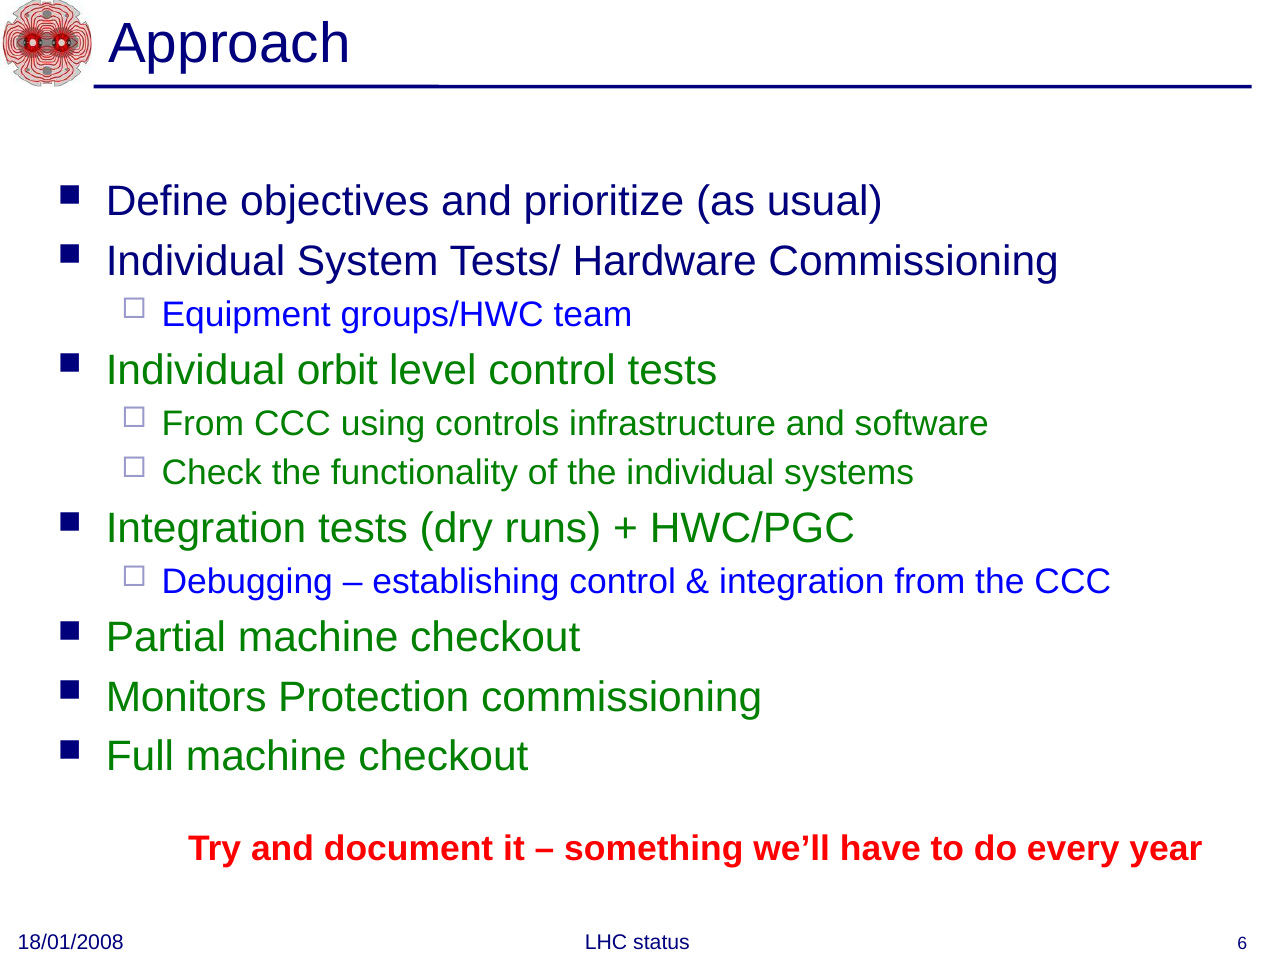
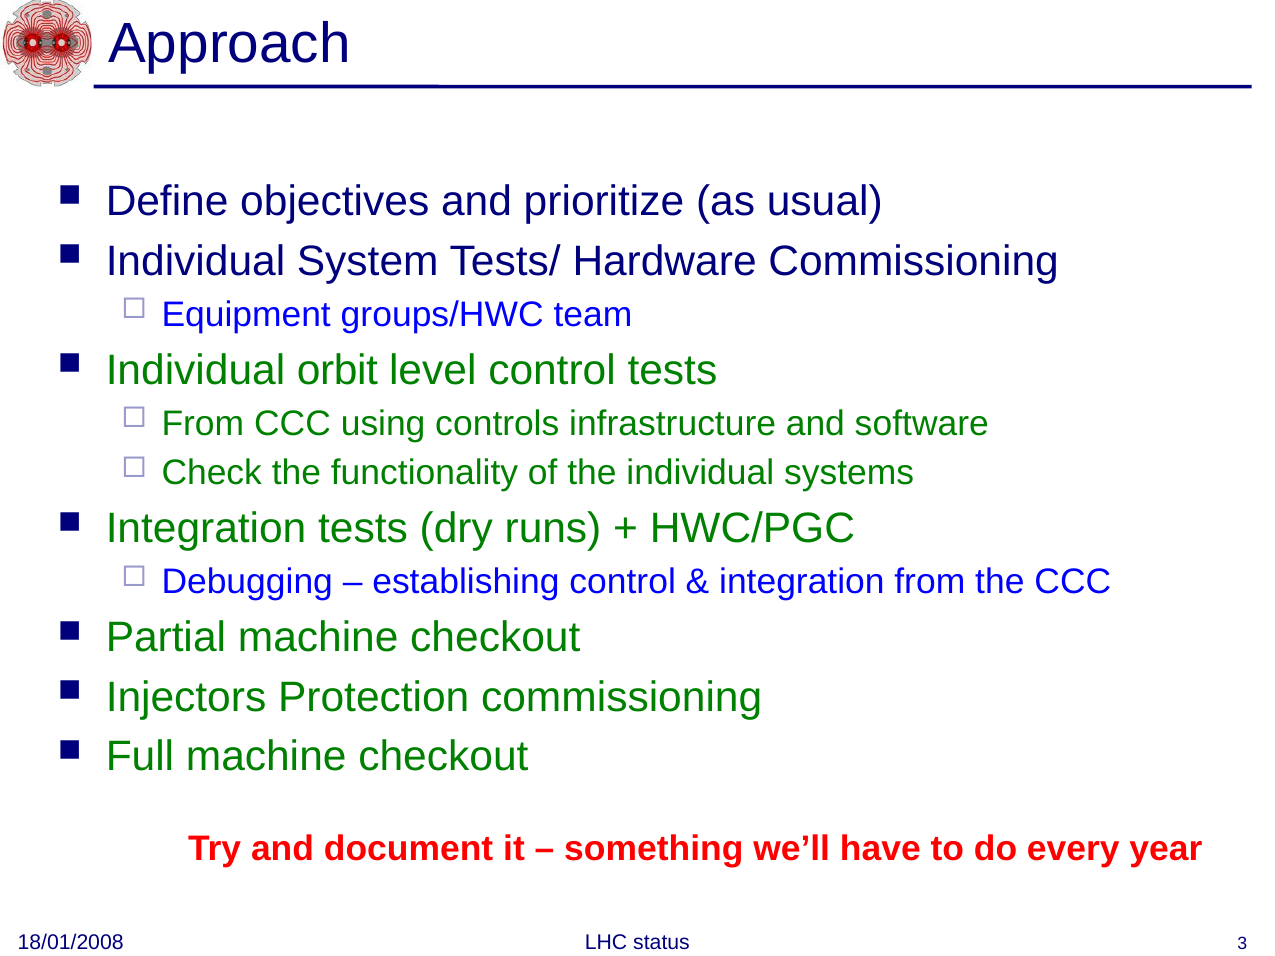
Monitors: Monitors -> Injectors (186, 698)
6: 6 -> 3 (1242, 944)
